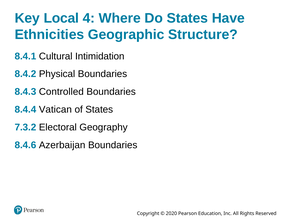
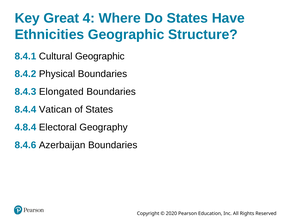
Local: Local -> Great (61, 18)
Cultural Intimidation: Intimidation -> Geographic (100, 56)
Controlled: Controlled -> Elongated (61, 92)
7.3.2: 7.3.2 -> 4.8.4 (25, 127)
